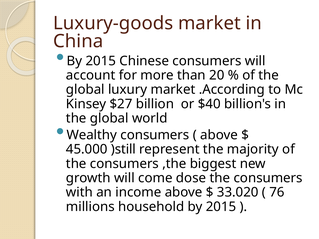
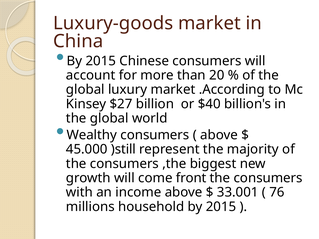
dose: dose -> front (191, 178)
33.020: 33.020 -> 33.001 (238, 193)
